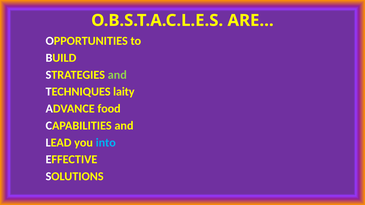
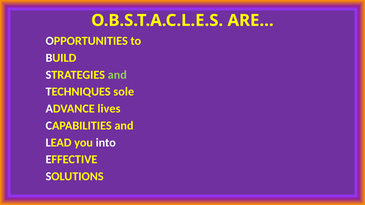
laity: laity -> sole (124, 92)
food: food -> lives (109, 109)
into colour: light blue -> white (106, 143)
